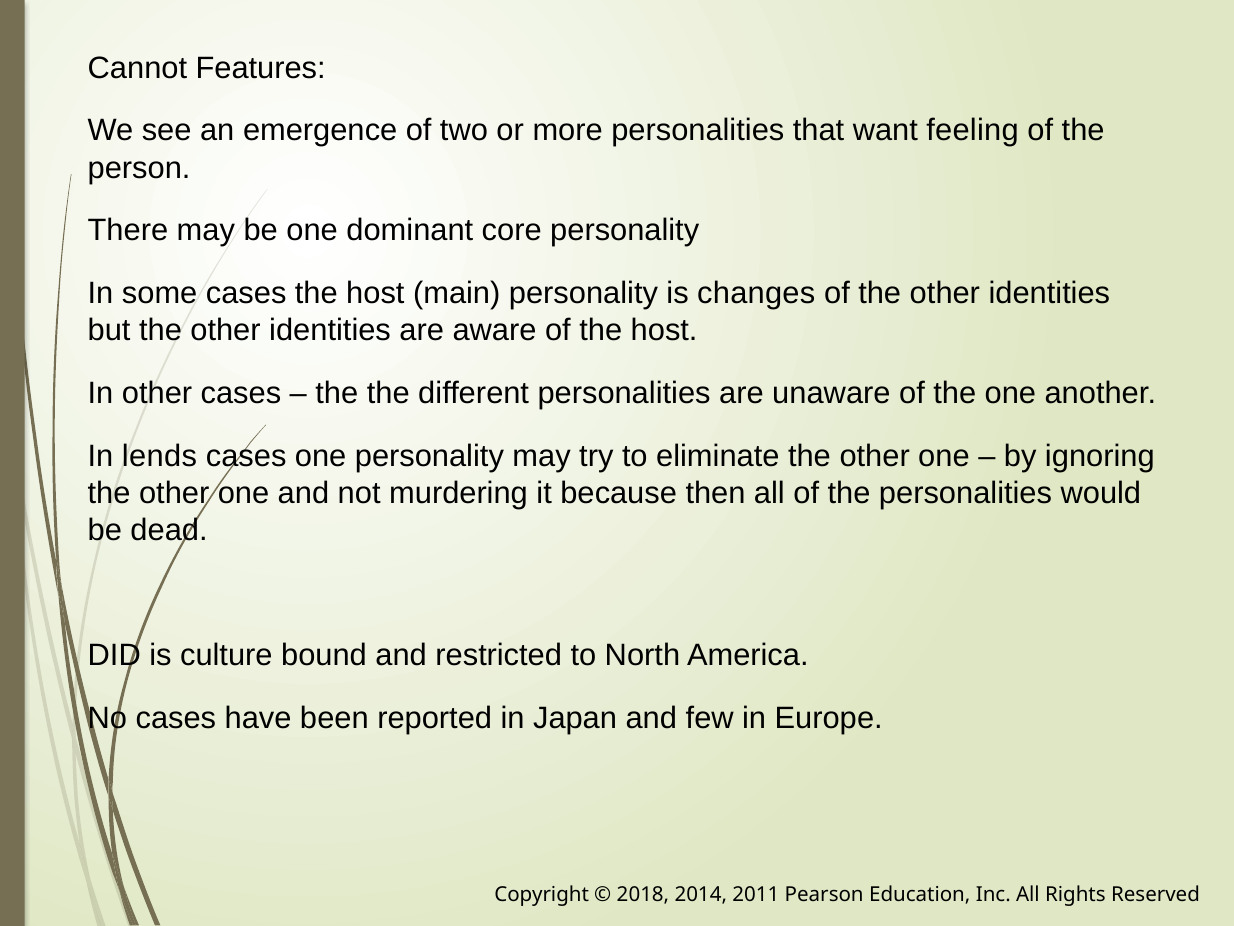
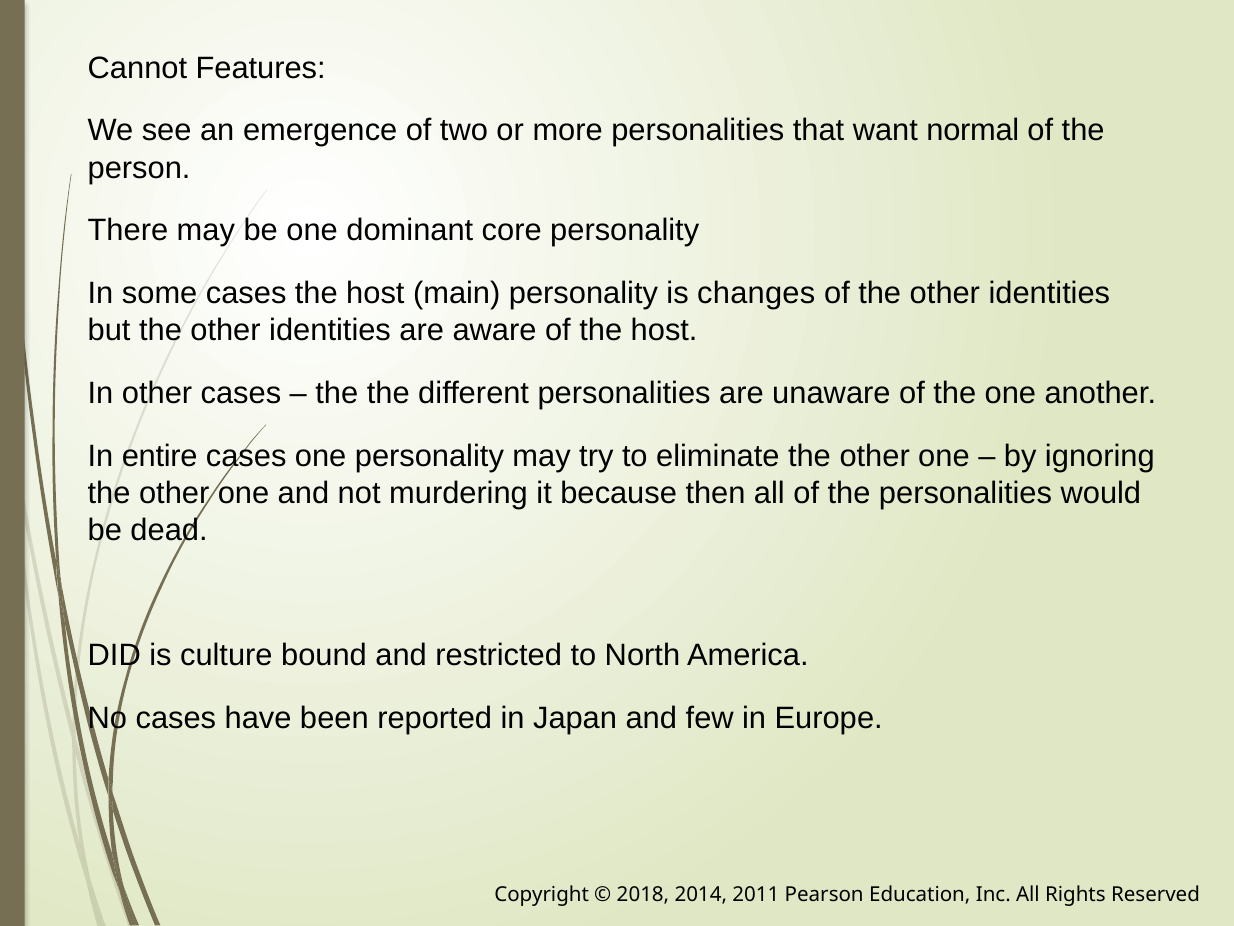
feeling: feeling -> normal (973, 131)
lends: lends -> entire (160, 456)
